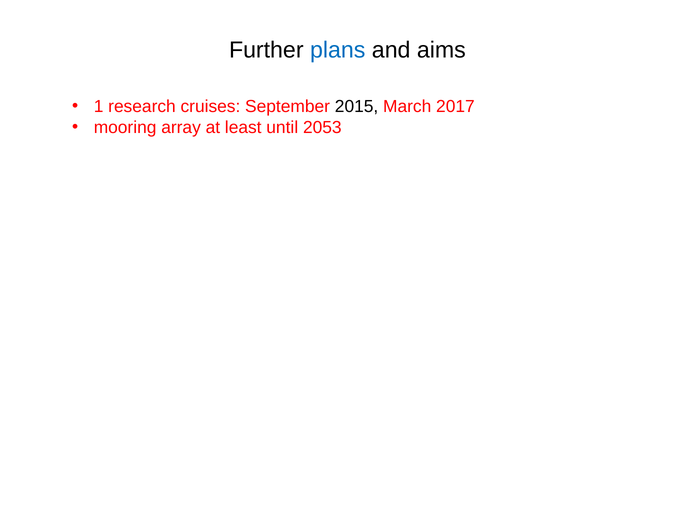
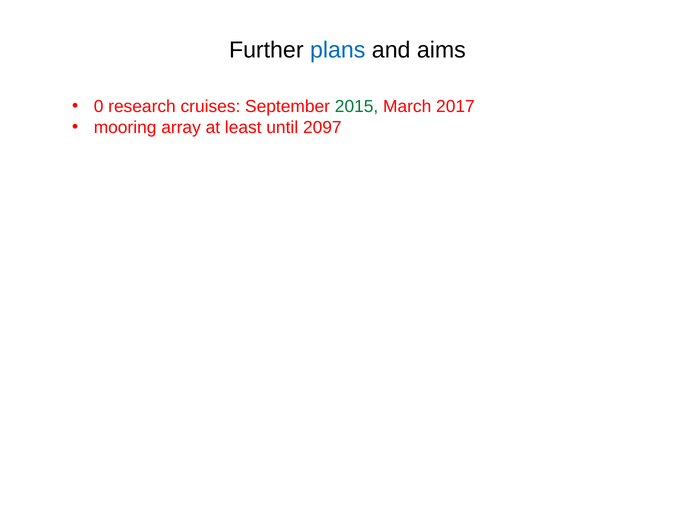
1: 1 -> 0 (99, 106)
2015 colour: black -> green (357, 106)
2053: 2053 -> 2097 (322, 127)
